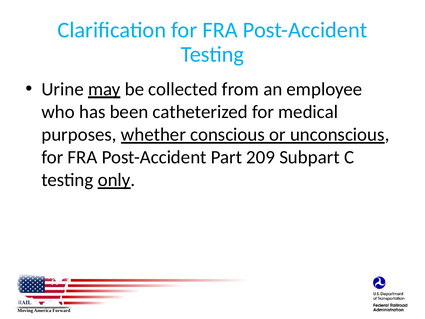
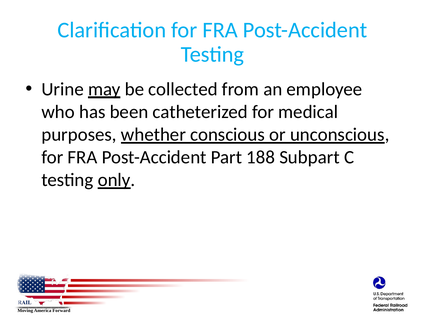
209: 209 -> 188 (261, 157)
